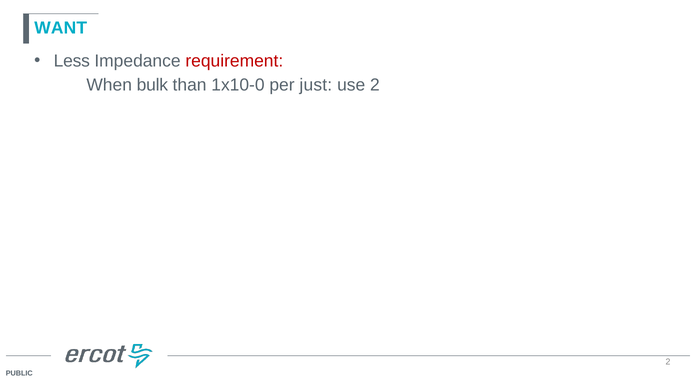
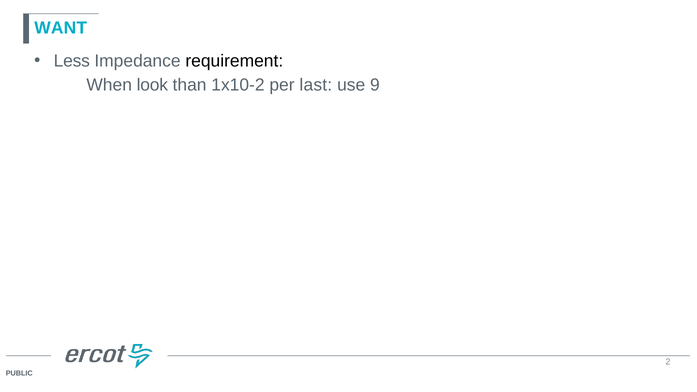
requirement colour: red -> black (234, 61)
bulk: bulk -> look (152, 85)
1x10-0: 1x10-0 -> 1x10-2 (238, 85)
just: just -> last (316, 85)
use 2: 2 -> 9 (375, 85)
